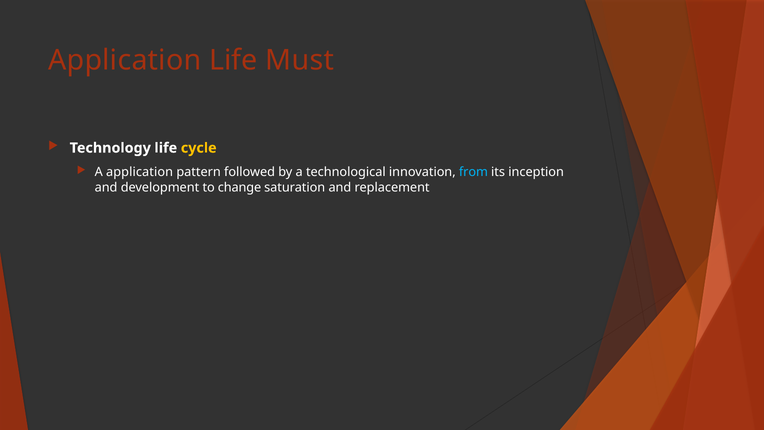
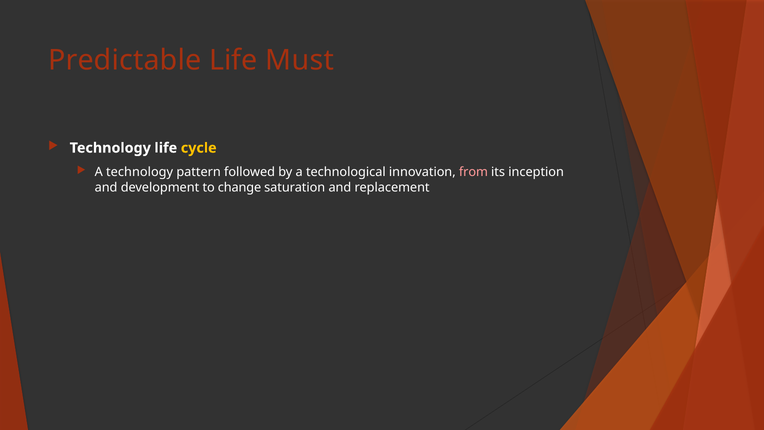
Application: Application -> Predictable (125, 60)
A application: application -> technology (140, 172)
from colour: light blue -> pink (473, 172)
